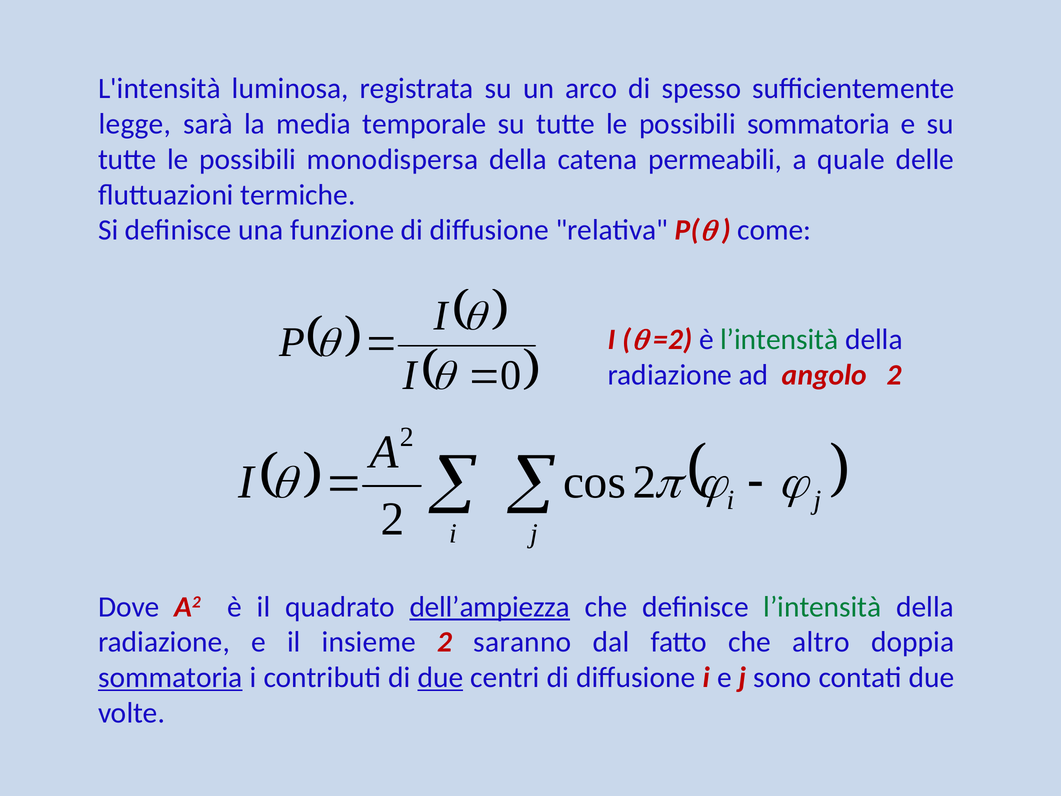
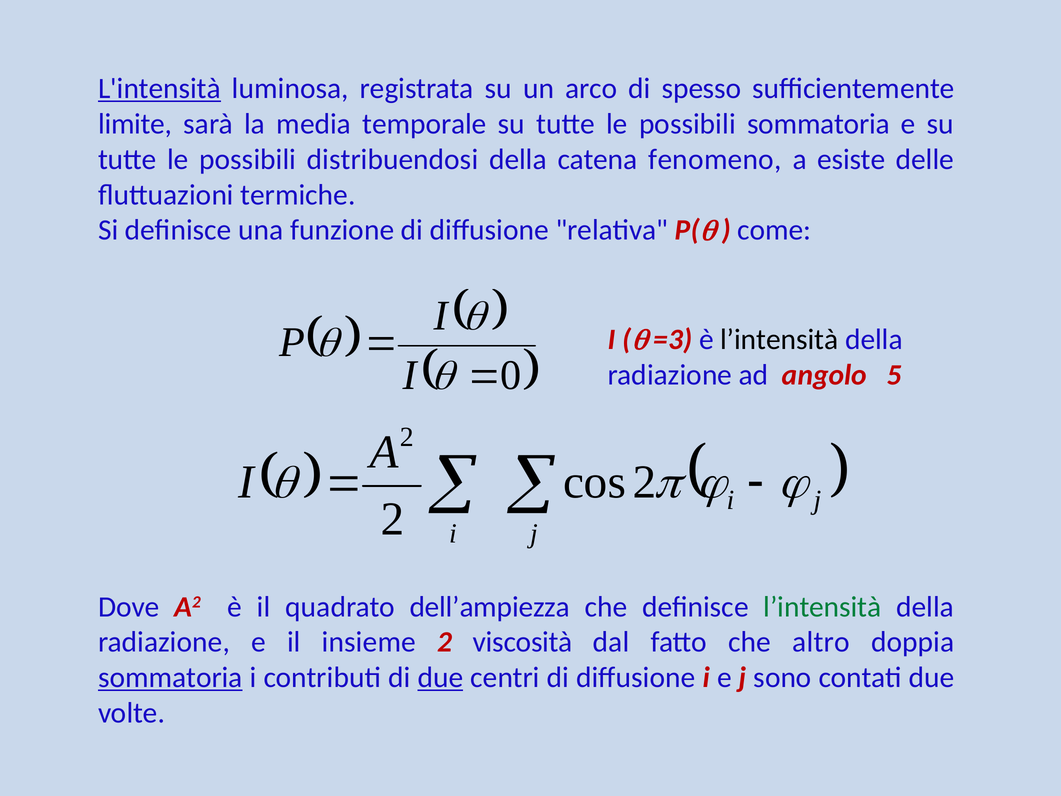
L'intensità underline: none -> present (159, 89)
legge: legge -> limite (135, 124)
monodispersa: monodispersa -> distribuendosi (393, 159)
permeabili: permeabili -> fenomeno (715, 159)
quale: quale -> esiste (851, 159)
=2: =2 -> =3 (673, 339)
l’intensità colour: green -> black (779, 339)
angolo 2: 2 -> 5 (894, 375)
dell’ampiezza underline: present -> none (490, 607)
saranno: saranno -> viscosità (523, 642)
